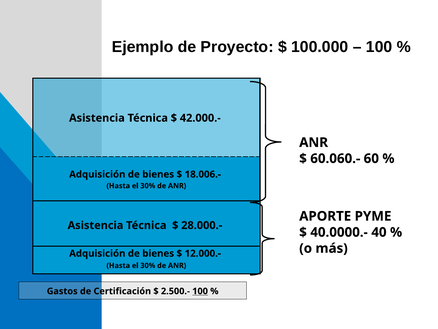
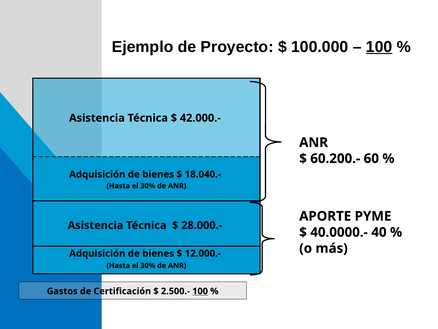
100 underline: none -> present (379, 47)
60.060.-: 60.060.- -> 60.200.- (335, 158)
18.006.-: 18.006.- -> 18.040.- (203, 174)
